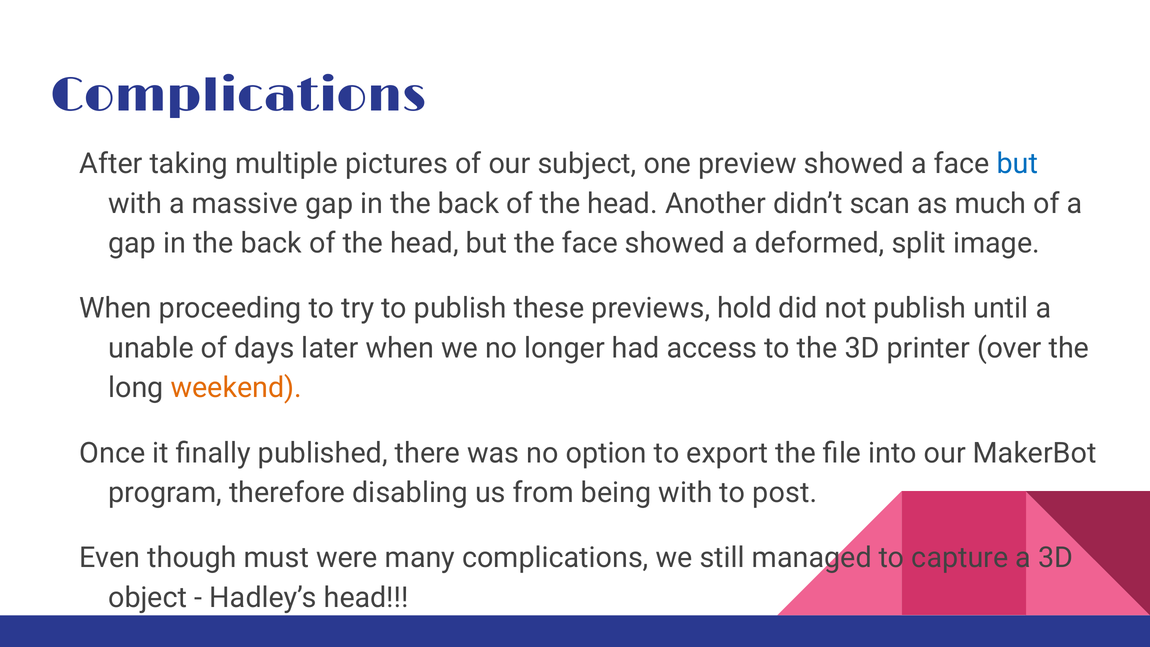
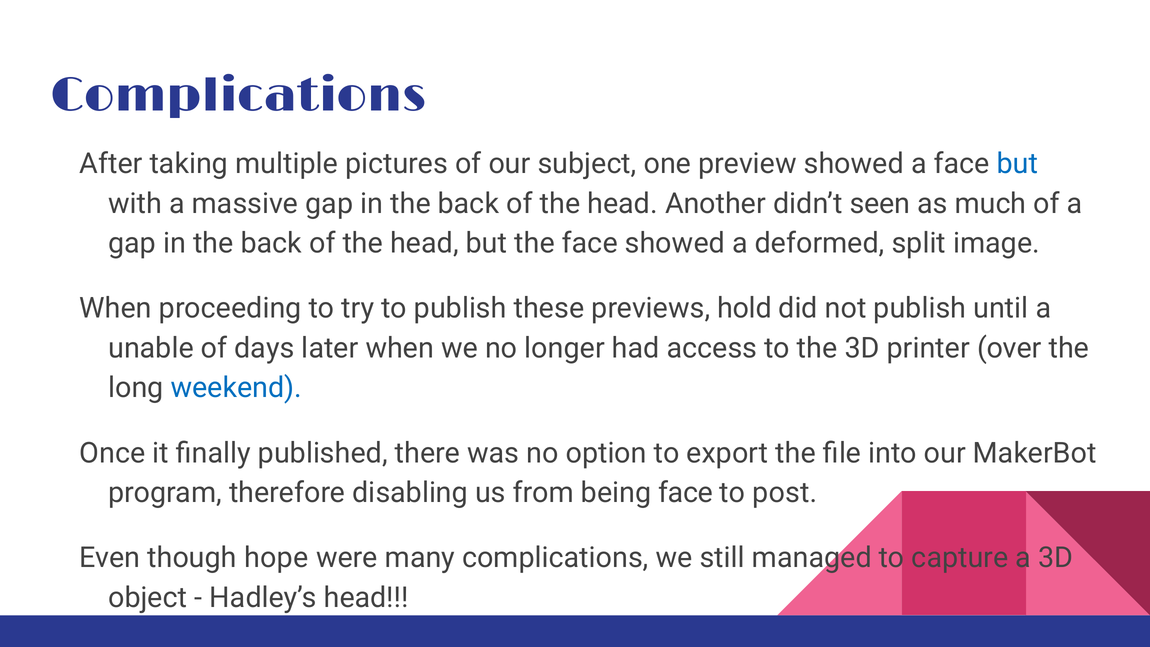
scan: scan -> seen (880, 204)
weekend colour: orange -> blue (236, 388)
being with: with -> face (686, 493)
must: must -> hope (276, 558)
